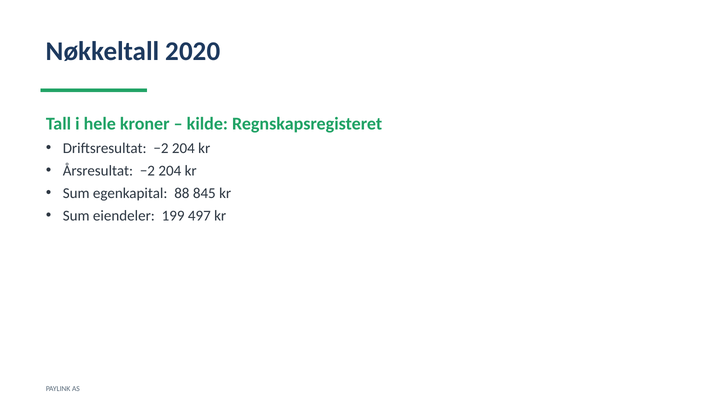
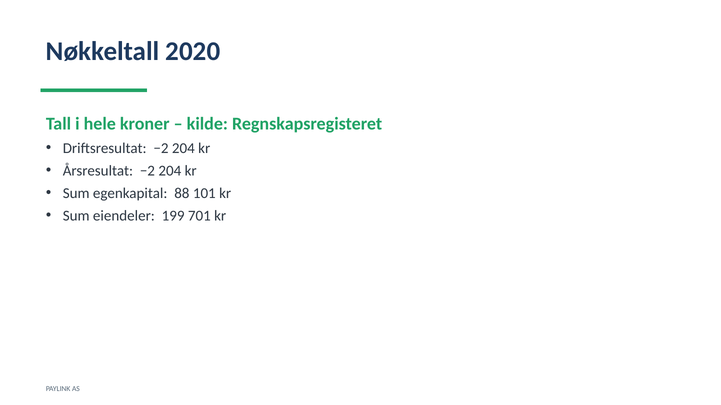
845: 845 -> 101 (204, 193)
497: 497 -> 701 (199, 216)
